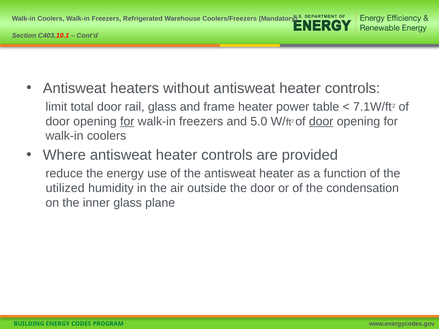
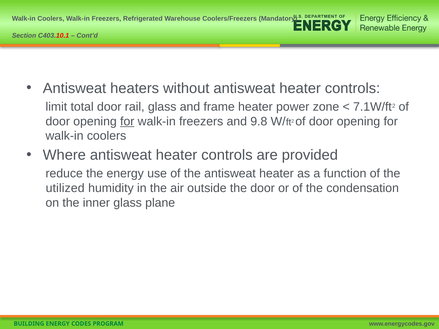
table: table -> zone (326, 107)
5.0: 5.0 -> 9.8 (259, 121)
door underline: present -> none (321, 121)
